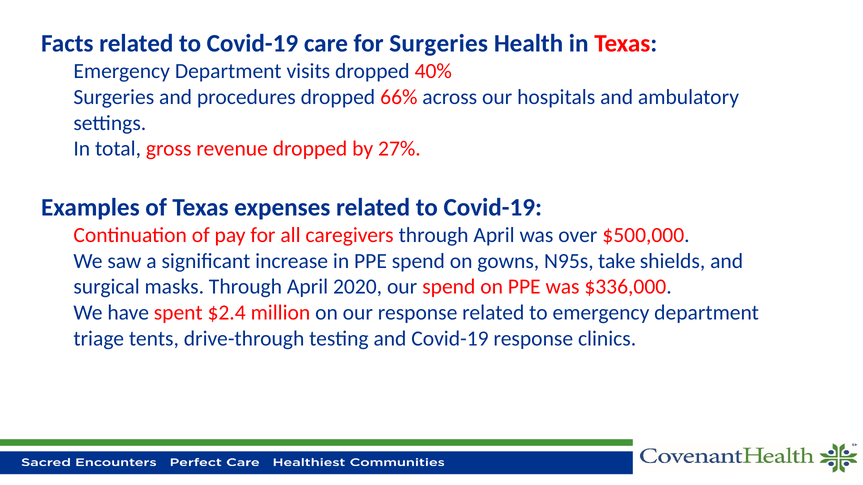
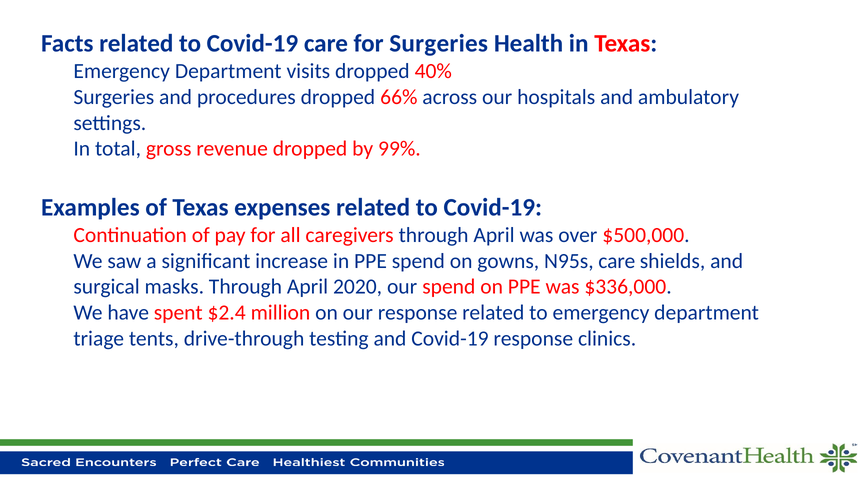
27%: 27% -> 99% (399, 149)
N95s take: take -> care (617, 261)
